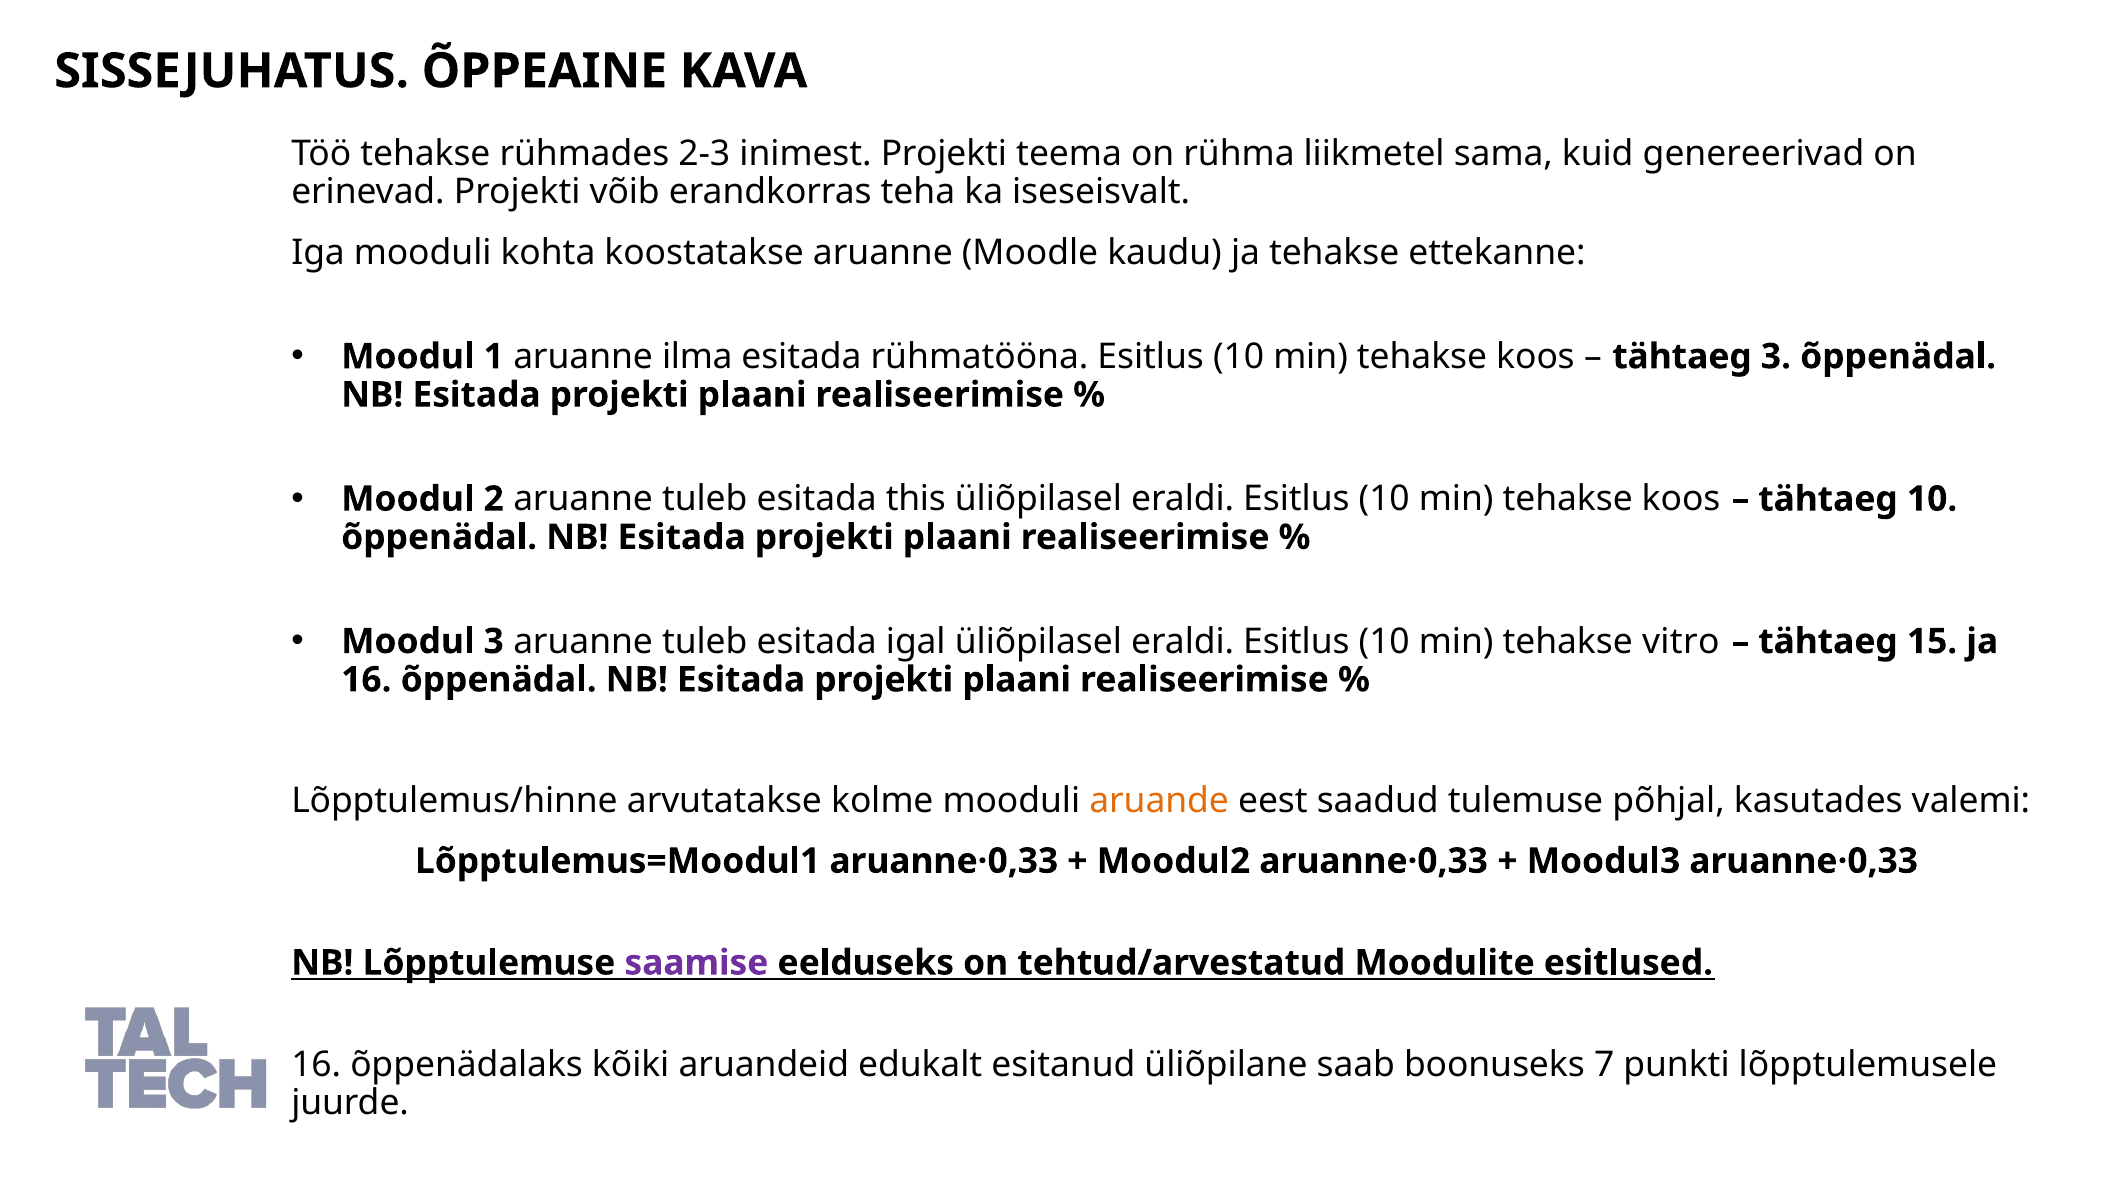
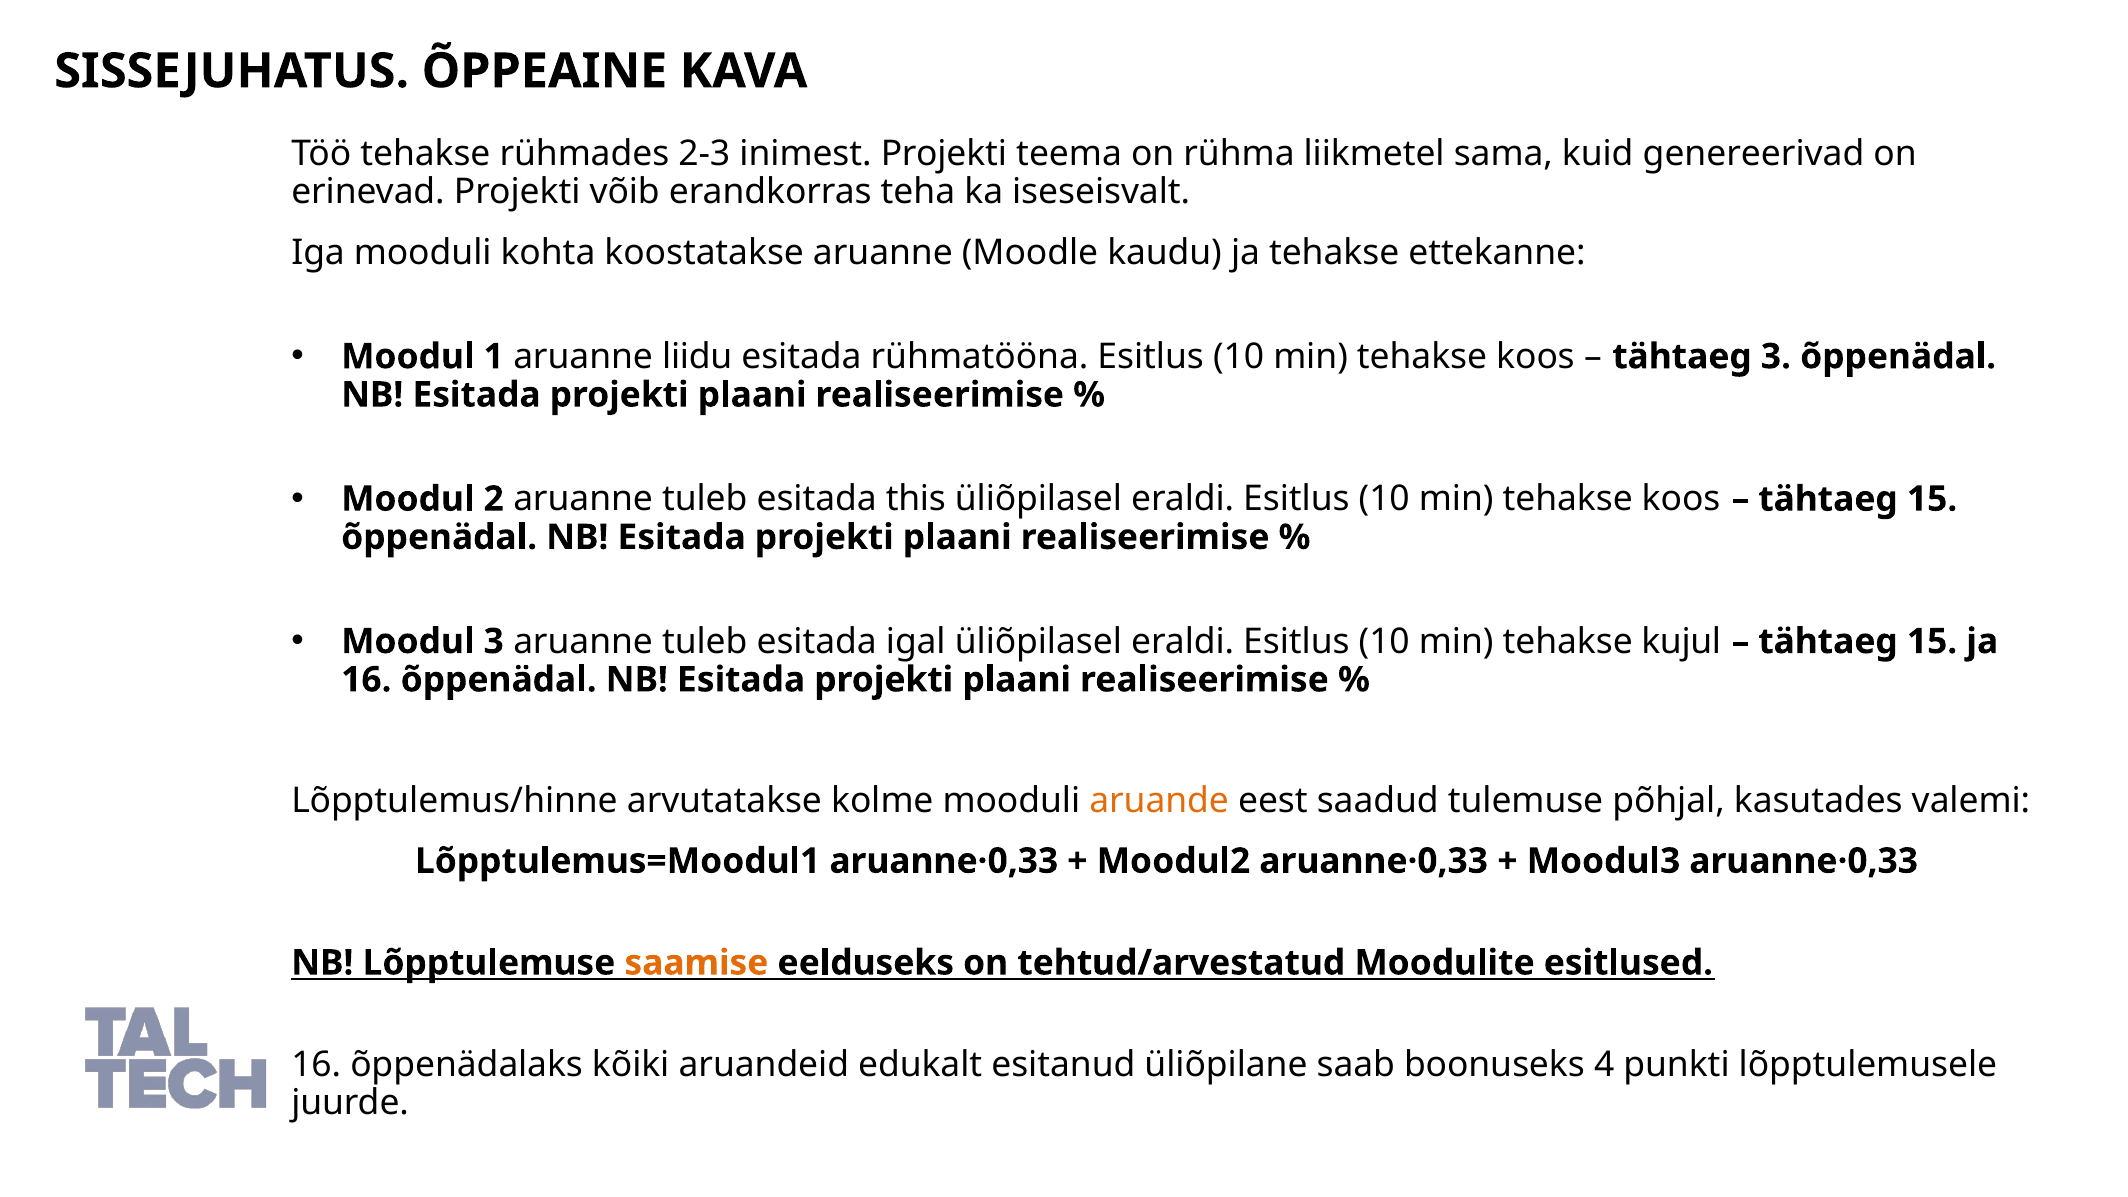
ilma: ilma -> liidu (697, 357)
10: 10 -> 15 (1932, 499)
vitro: vitro -> kujul (1681, 641)
saamise colour: purple -> orange (696, 963)
7: 7 -> 4 (1604, 1065)
